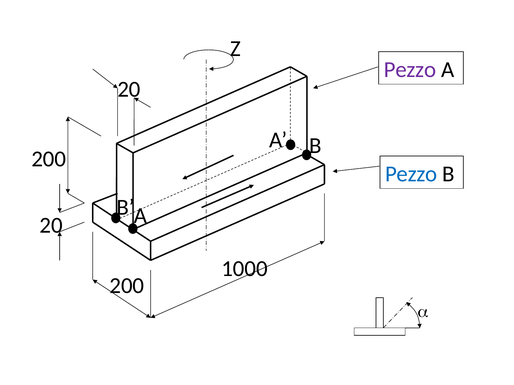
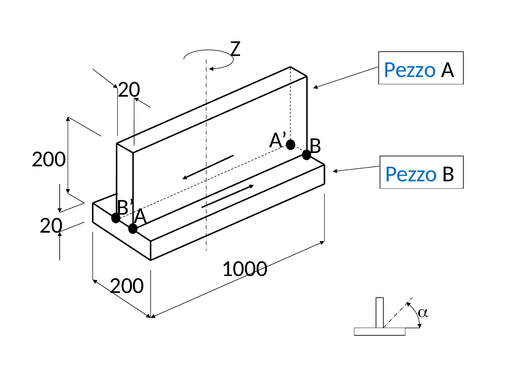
Pezzo colour: purple -> blue (410, 70)
